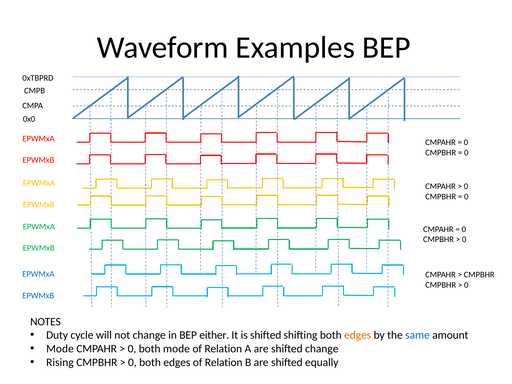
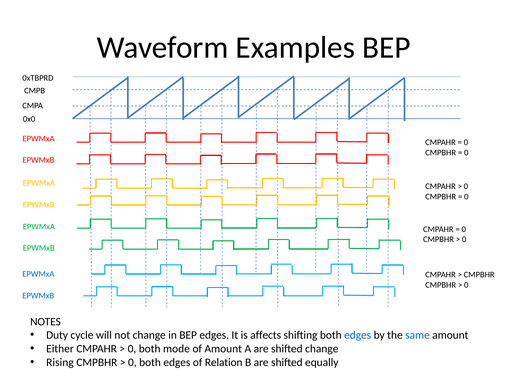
BEP either: either -> edges (214, 335)
is shifted: shifted -> affects (266, 335)
edges colour: orange -> blue (358, 335)
Mode: Mode -> Either (60, 349)
Relation: Relation -> Amount (223, 349)
